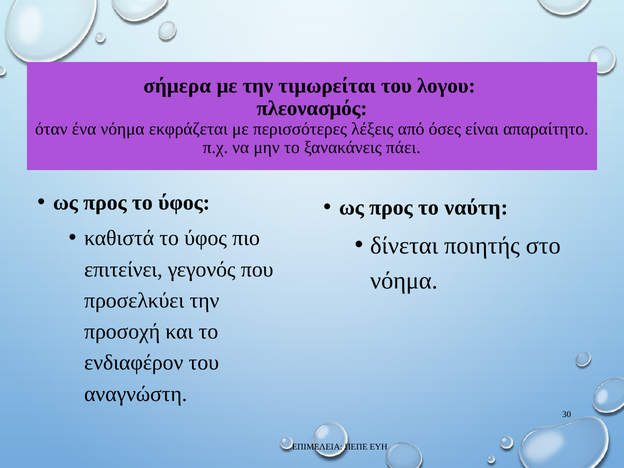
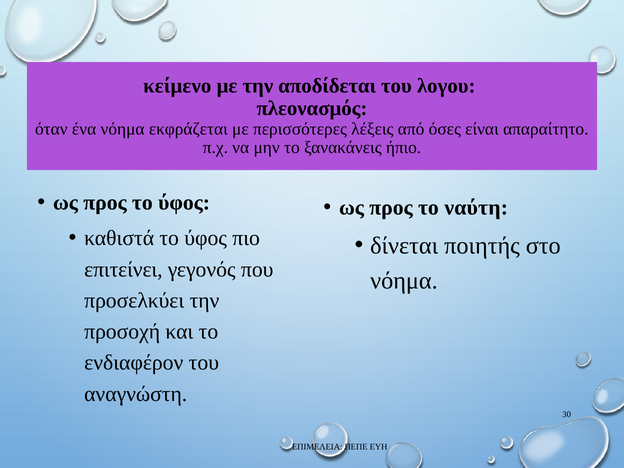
σήμερα: σήμερα -> κείμενο (177, 86)
τιμωρείται: τιμωρείται -> αποδίδεται (327, 86)
πάει: πάει -> ήπιο (404, 148)
